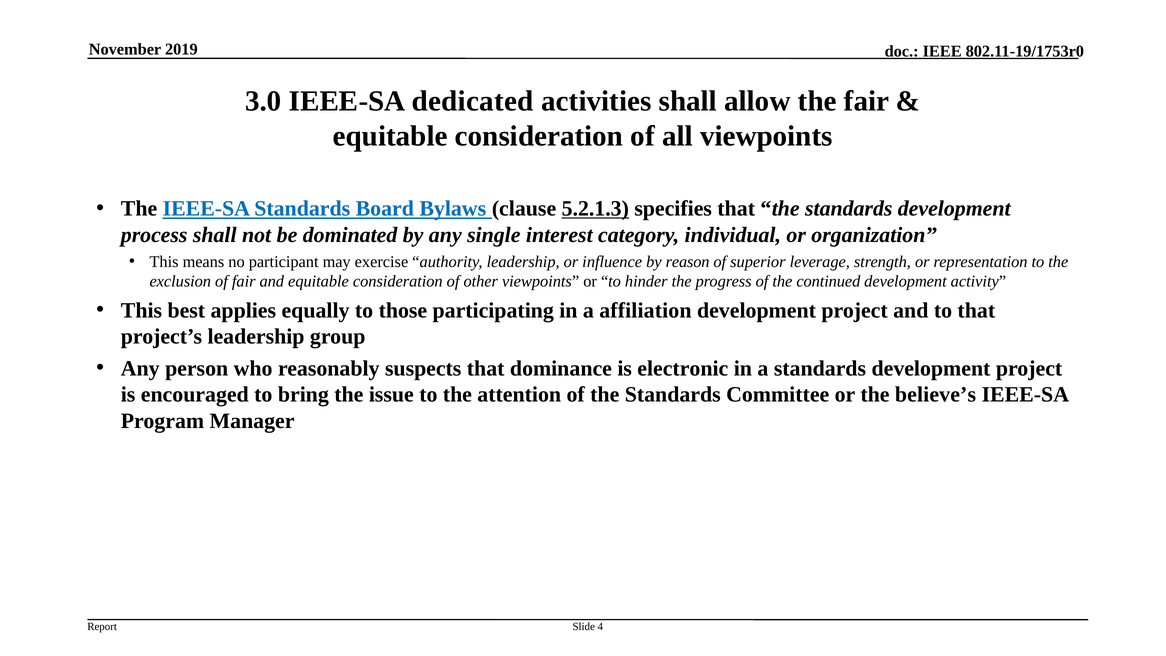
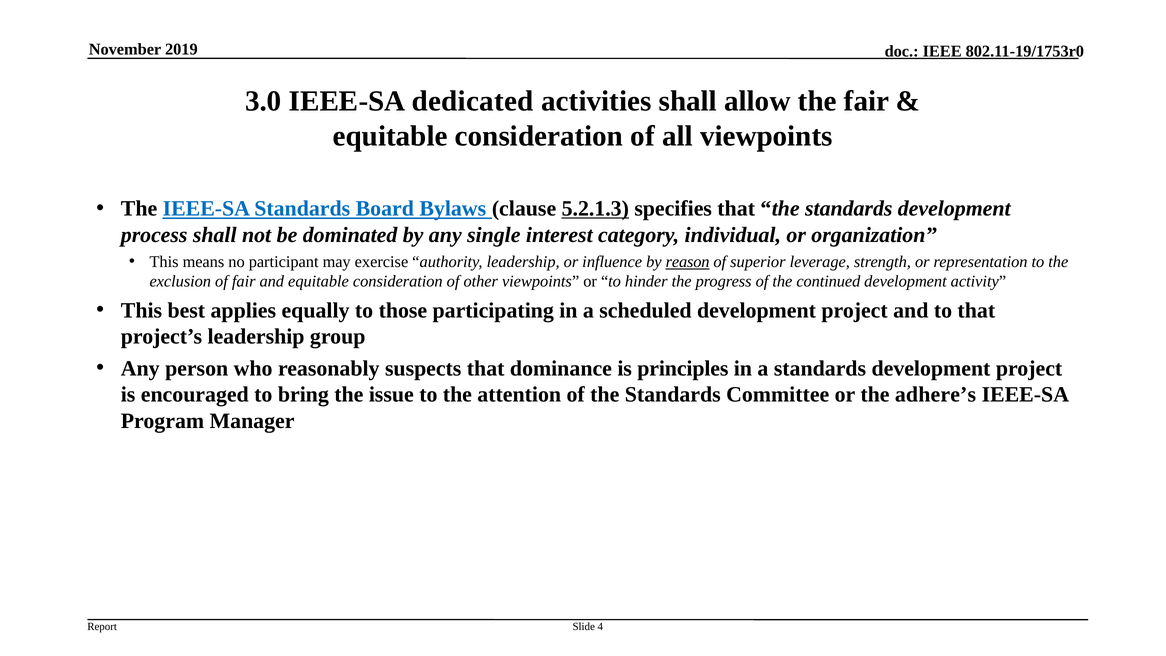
reason underline: none -> present (688, 262)
affiliation: affiliation -> scheduled (645, 310)
electronic: electronic -> principles (683, 368)
believe’s: believe’s -> adhere’s (935, 395)
